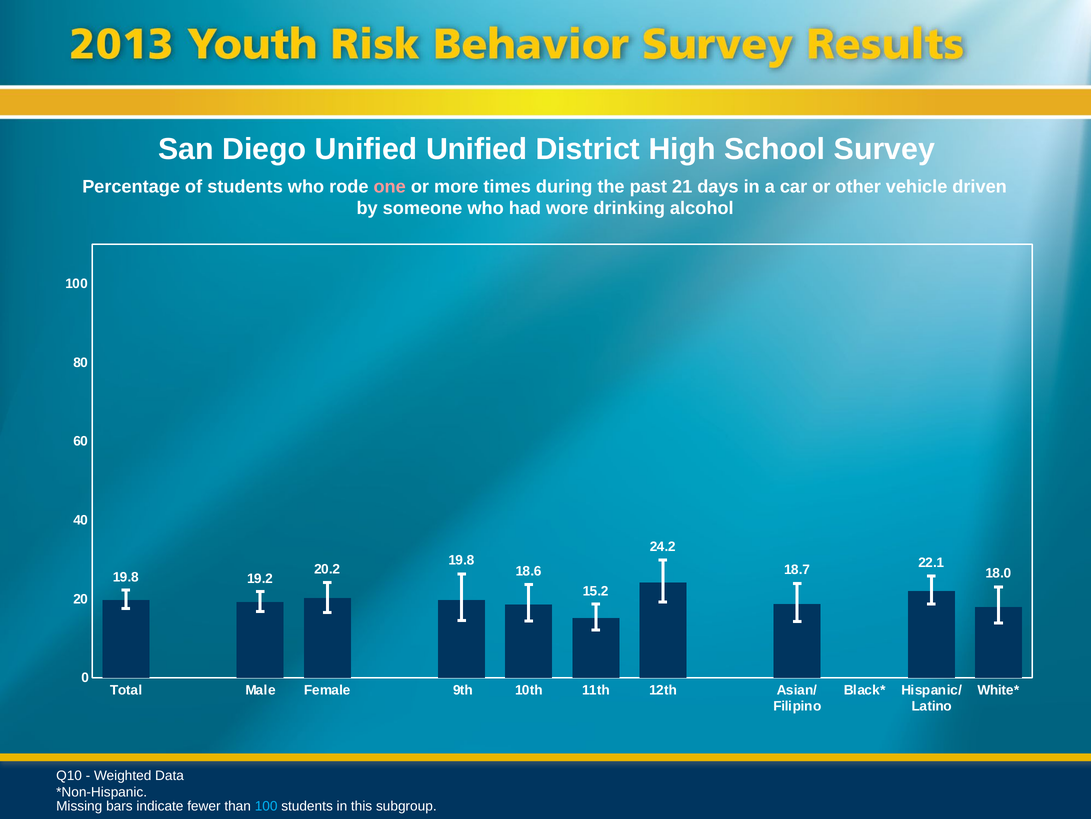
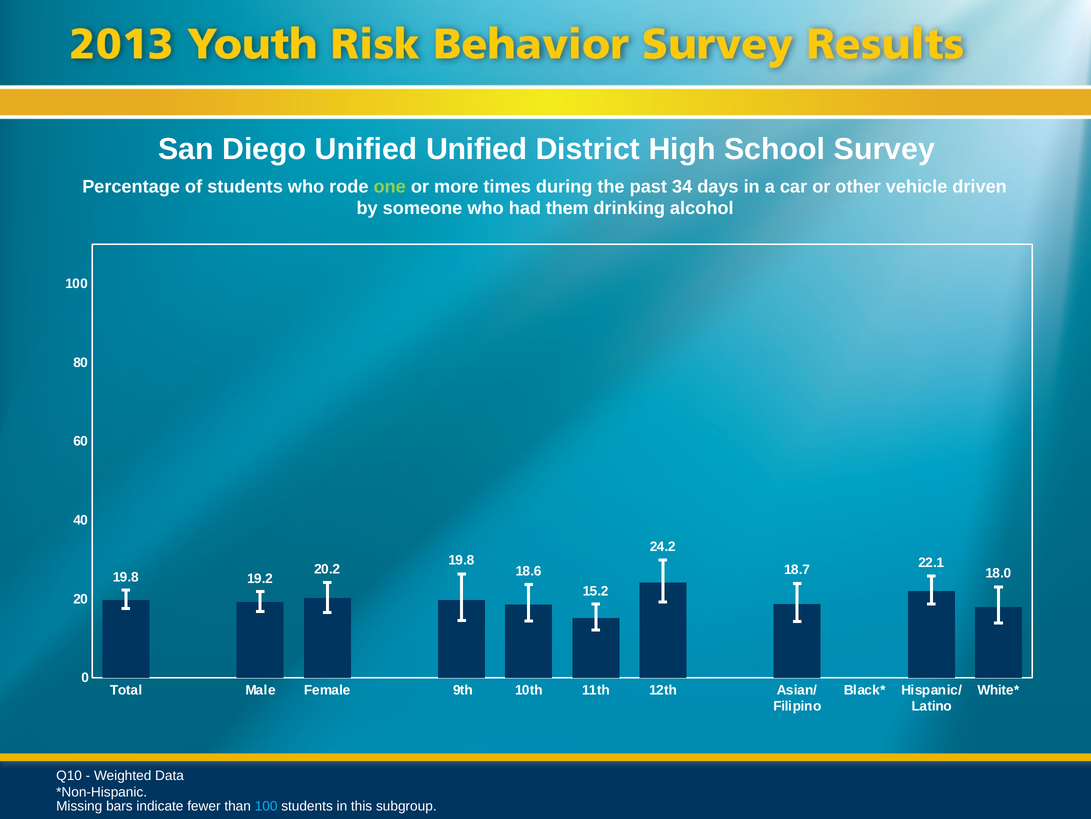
one colour: pink -> light green (390, 186)
21: 21 -> 34 (682, 186)
wore: wore -> them (567, 208)
